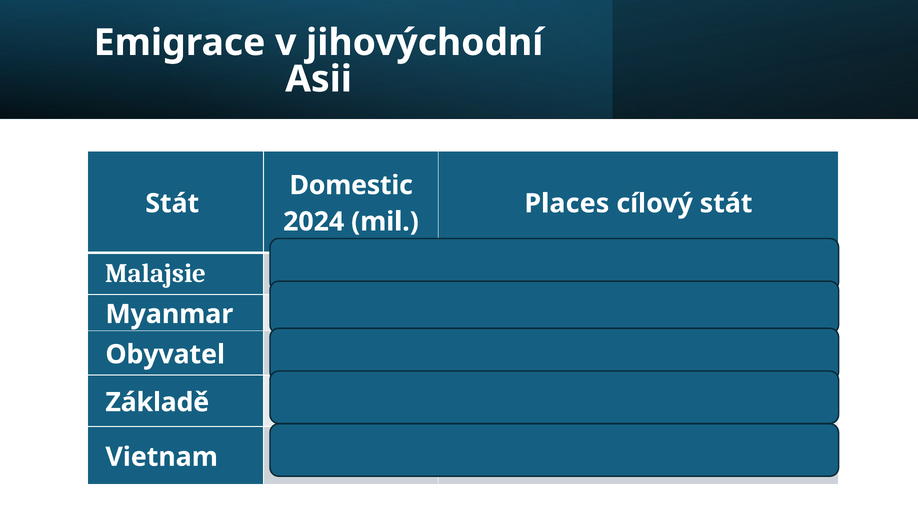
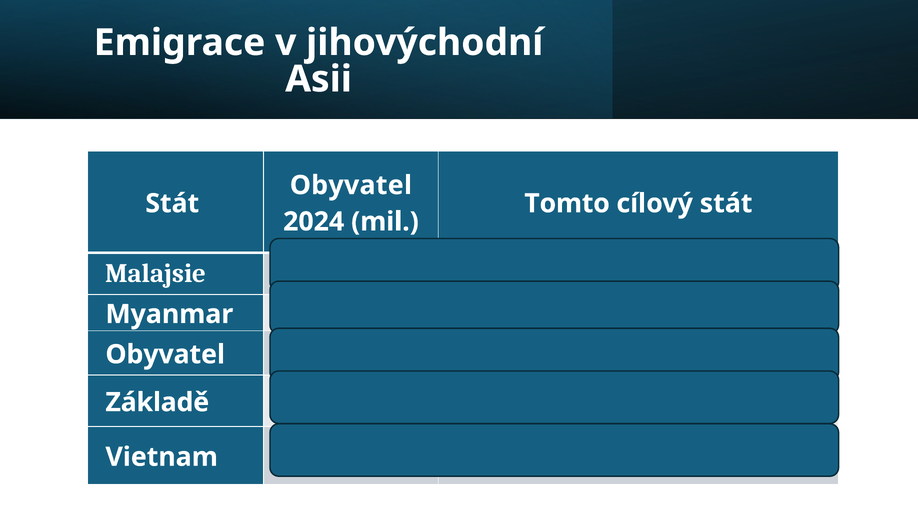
Domestic: Domestic -> Obyvatel (351, 185)
Places: Places -> Tomto (567, 204)
